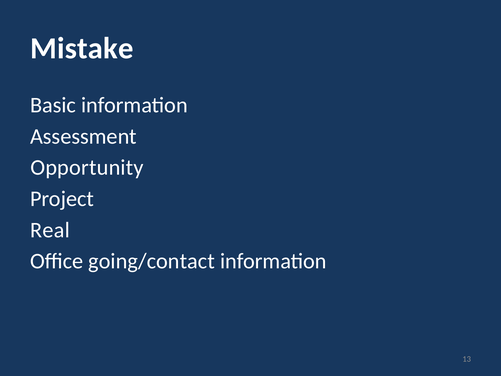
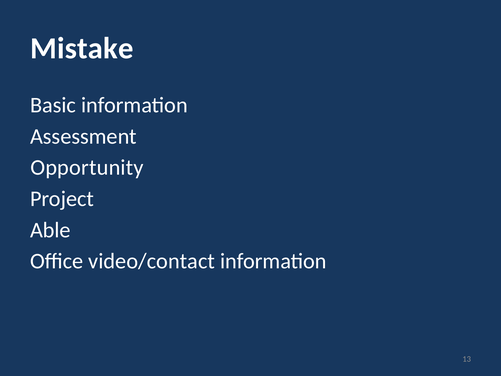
Real: Real -> Able (50, 230)
going/contact: going/contact -> video/contact (152, 261)
